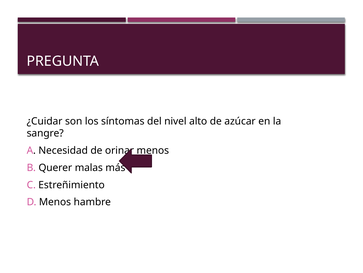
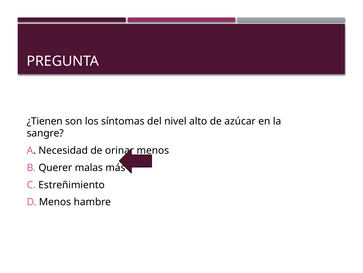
¿Cuidar: ¿Cuidar -> ¿Tienen (45, 121)
